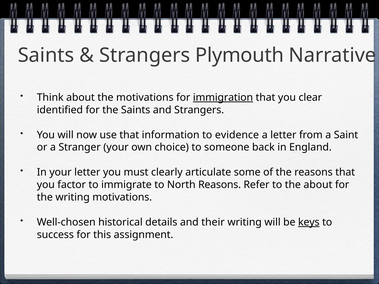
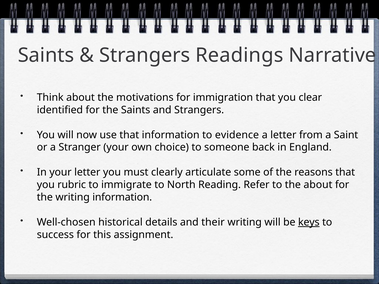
Plymouth: Plymouth -> Readings (239, 55)
immigration underline: present -> none (223, 98)
factor: factor -> rubric (72, 185)
North Reasons: Reasons -> Reading (220, 185)
writing motivations: motivations -> information (122, 197)
